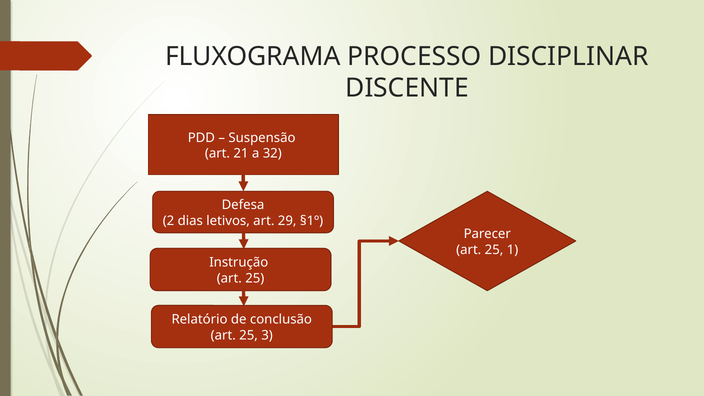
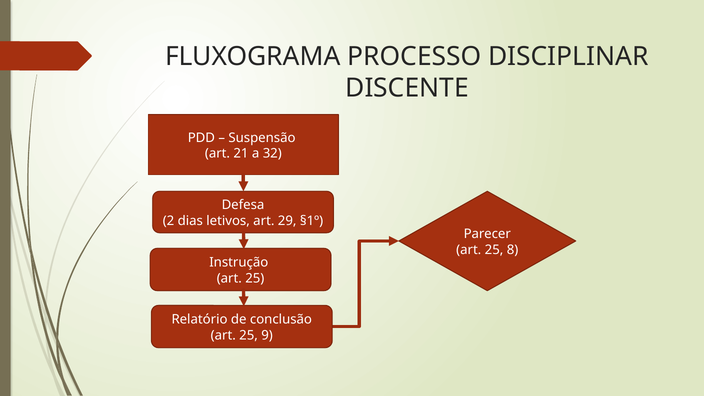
1: 1 -> 8 (513, 250)
3: 3 -> 9 (267, 335)
